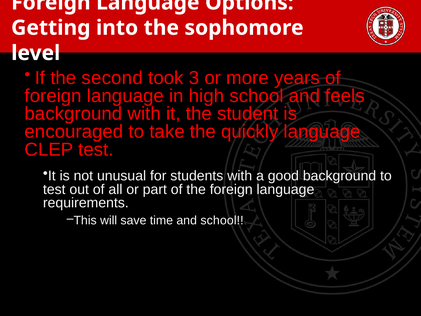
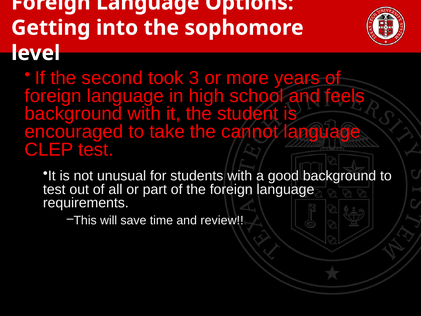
quickly: quickly -> cannot (250, 132)
and school: school -> review (222, 220)
